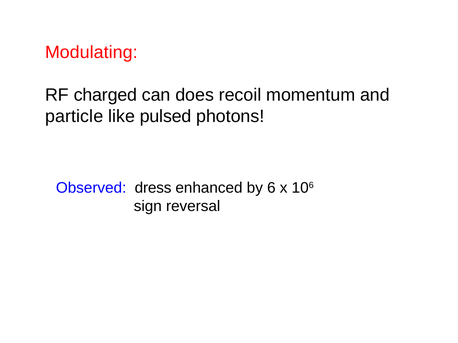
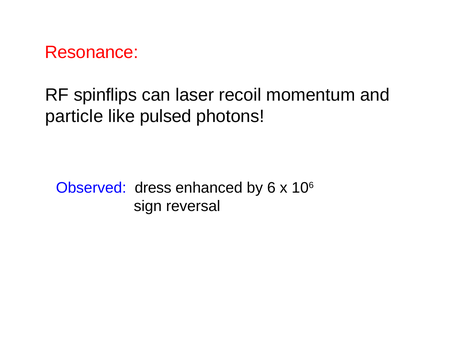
Modulating: Modulating -> Resonance (92, 52)
charged: charged -> spinflips (105, 95)
does: does -> laser (195, 95)
